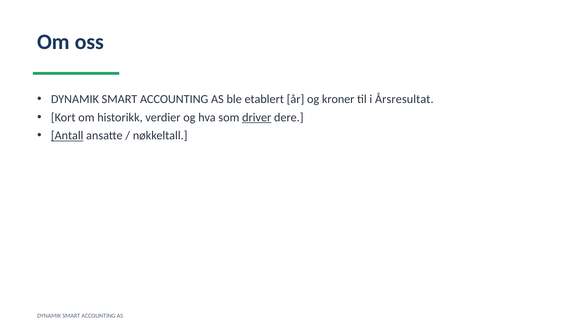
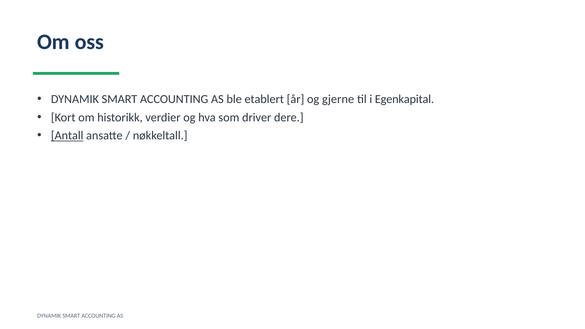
kroner: kroner -> gjerne (338, 99)
Årsresultat: Årsresultat -> Egenkapital (404, 99)
driver underline: present -> none (257, 117)
